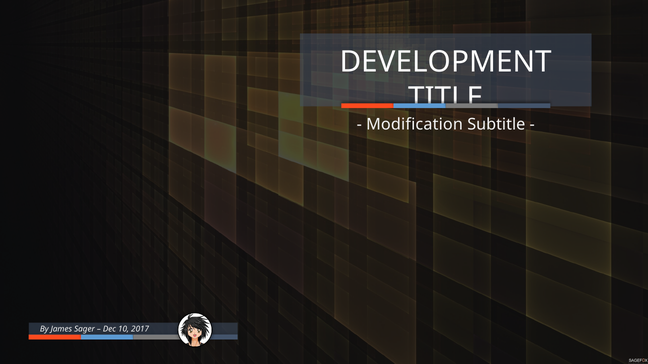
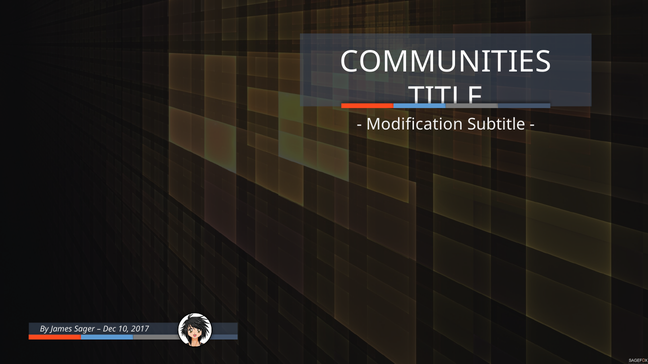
DEVELOPMENT: DEVELOPMENT -> COMMUNITIES (446, 62)
